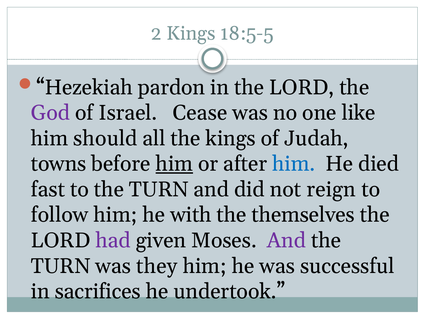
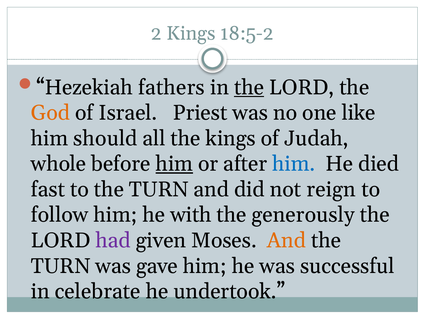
18:5-5: 18:5-5 -> 18:5-2 (247, 33)
pardon: pardon -> fathers (171, 87)
the underline: none -> present (249, 87)
God colour: purple -> orange (50, 113)
Cease: Cease -> Priest (200, 113)
towns: towns -> whole (59, 164)
themselves: themselves -> generously (303, 215)
And colour: purple -> orange (286, 240)
they: they -> gave (157, 266)
sacrifices: sacrifices -> celebrate (98, 291)
